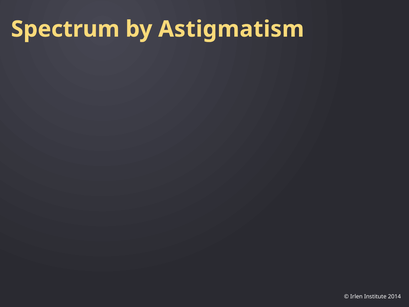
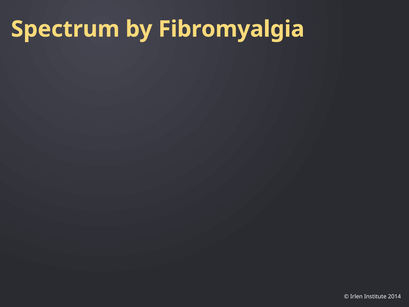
Astigmatism: Astigmatism -> Fibromyalgia (231, 29)
